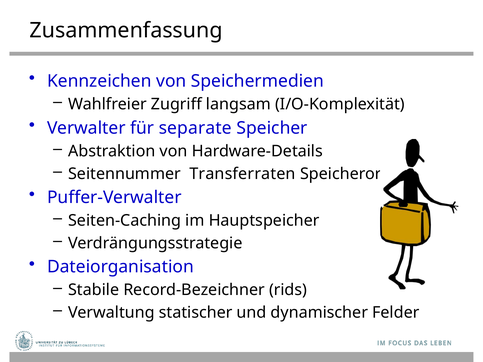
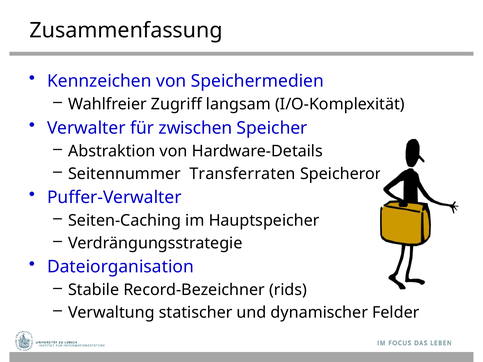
separate: separate -> zwischen (195, 128)
